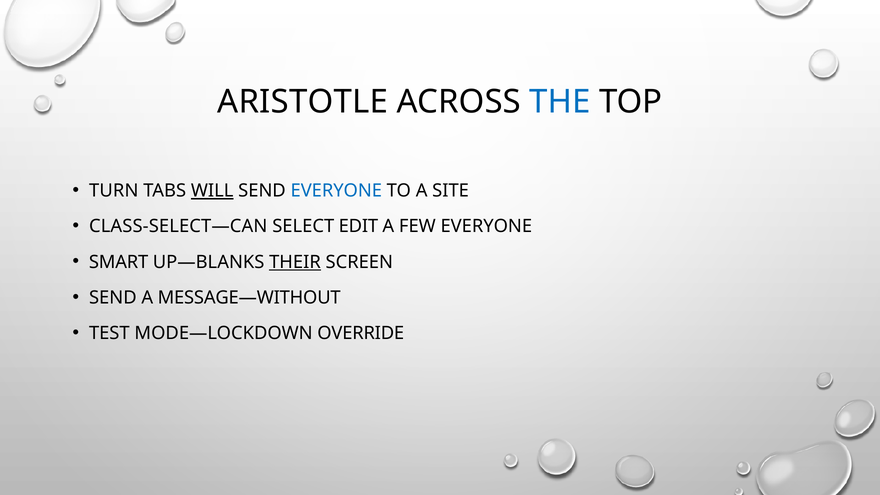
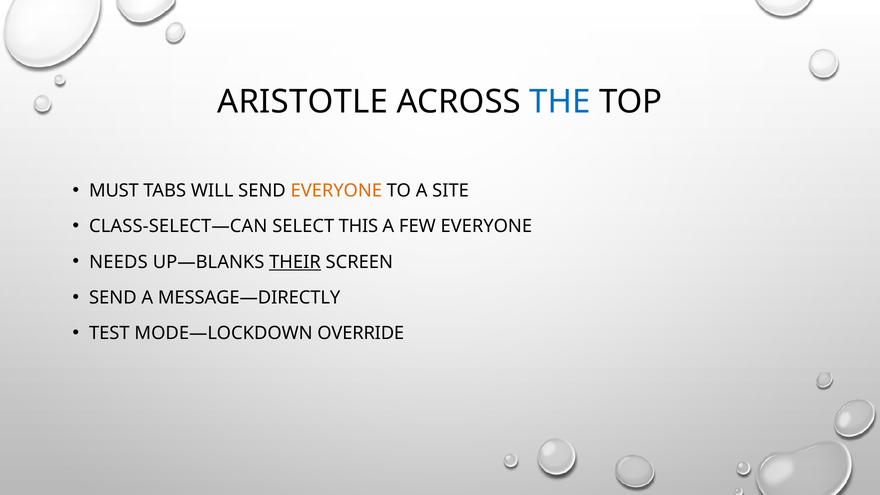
TURN: TURN -> MUST (114, 191)
WILL underline: present -> none (212, 191)
EVERYONE colour: blue -> orange (336, 191)
EDIT: EDIT -> THIS (358, 226)
SMART: SMART -> NEEDS (118, 262)
MESSAGE—WITHOUT: MESSAGE—WITHOUT -> MESSAGE—DIRECTLY (249, 298)
